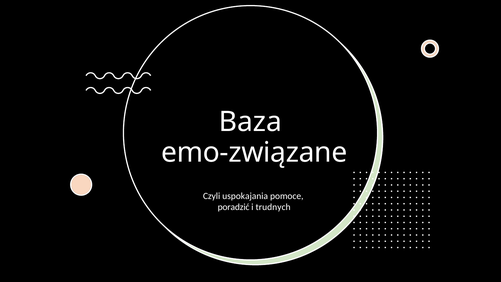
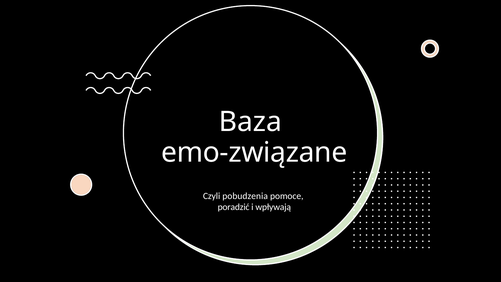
uspokajania: uspokajania -> pobudzenia (245, 196)
trudnych: trudnych -> wpływają (273, 207)
